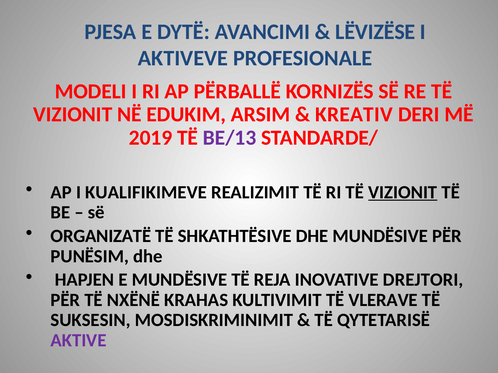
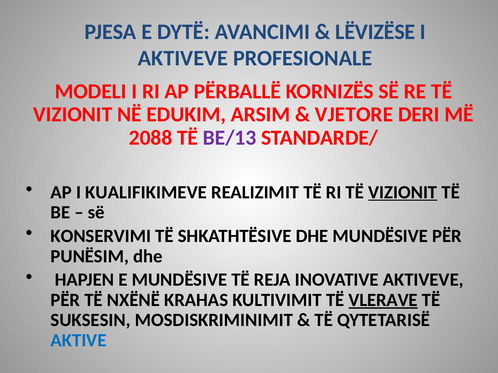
KREATIV: KREATIV -> VJETORE (354, 115)
2019: 2019 -> 2088 (151, 138)
ORGANIZATË: ORGANIZATË -> KONSERVIMI (101, 236)
INOVATIVE DREJTORI: DREJTORI -> AKTIVEVE (423, 280)
VLERAVE underline: none -> present (383, 300)
AKTIVE colour: purple -> blue (79, 341)
